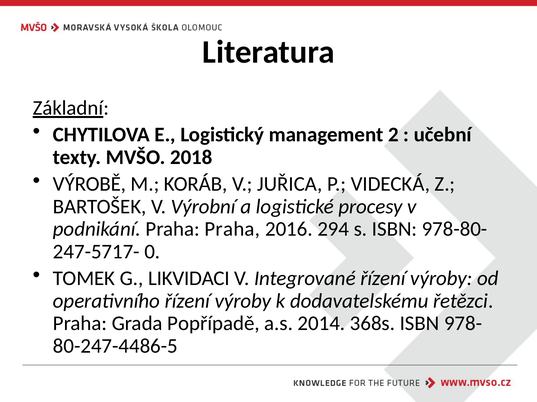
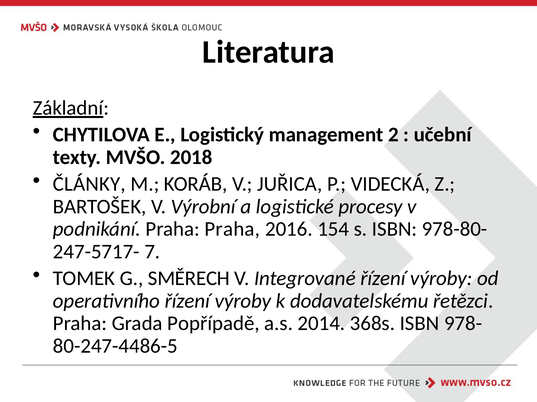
VÝROBĚ: VÝROBĚ -> ČLÁNKY (89, 184)
294: 294 -> 154 (333, 229)
0: 0 -> 7 (152, 252)
LIKVIDACI: LIKVIDACI -> SMĚRECH (189, 279)
